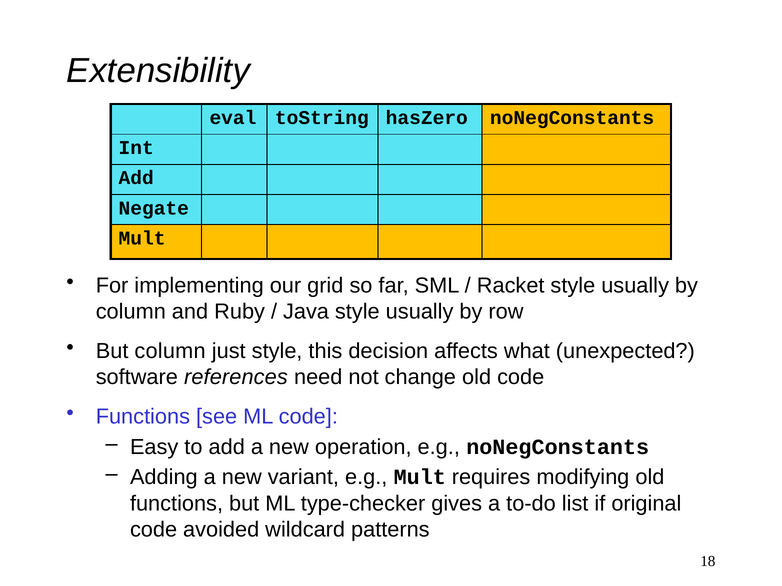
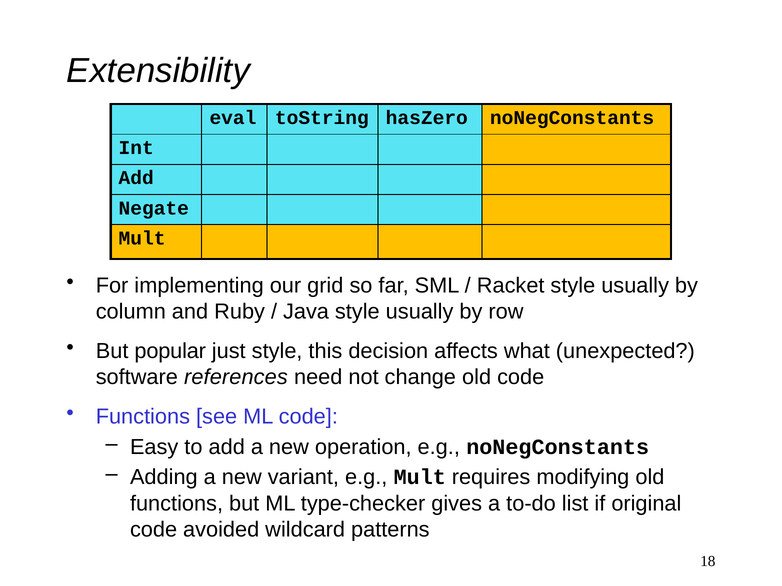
But column: column -> popular (170, 351)
